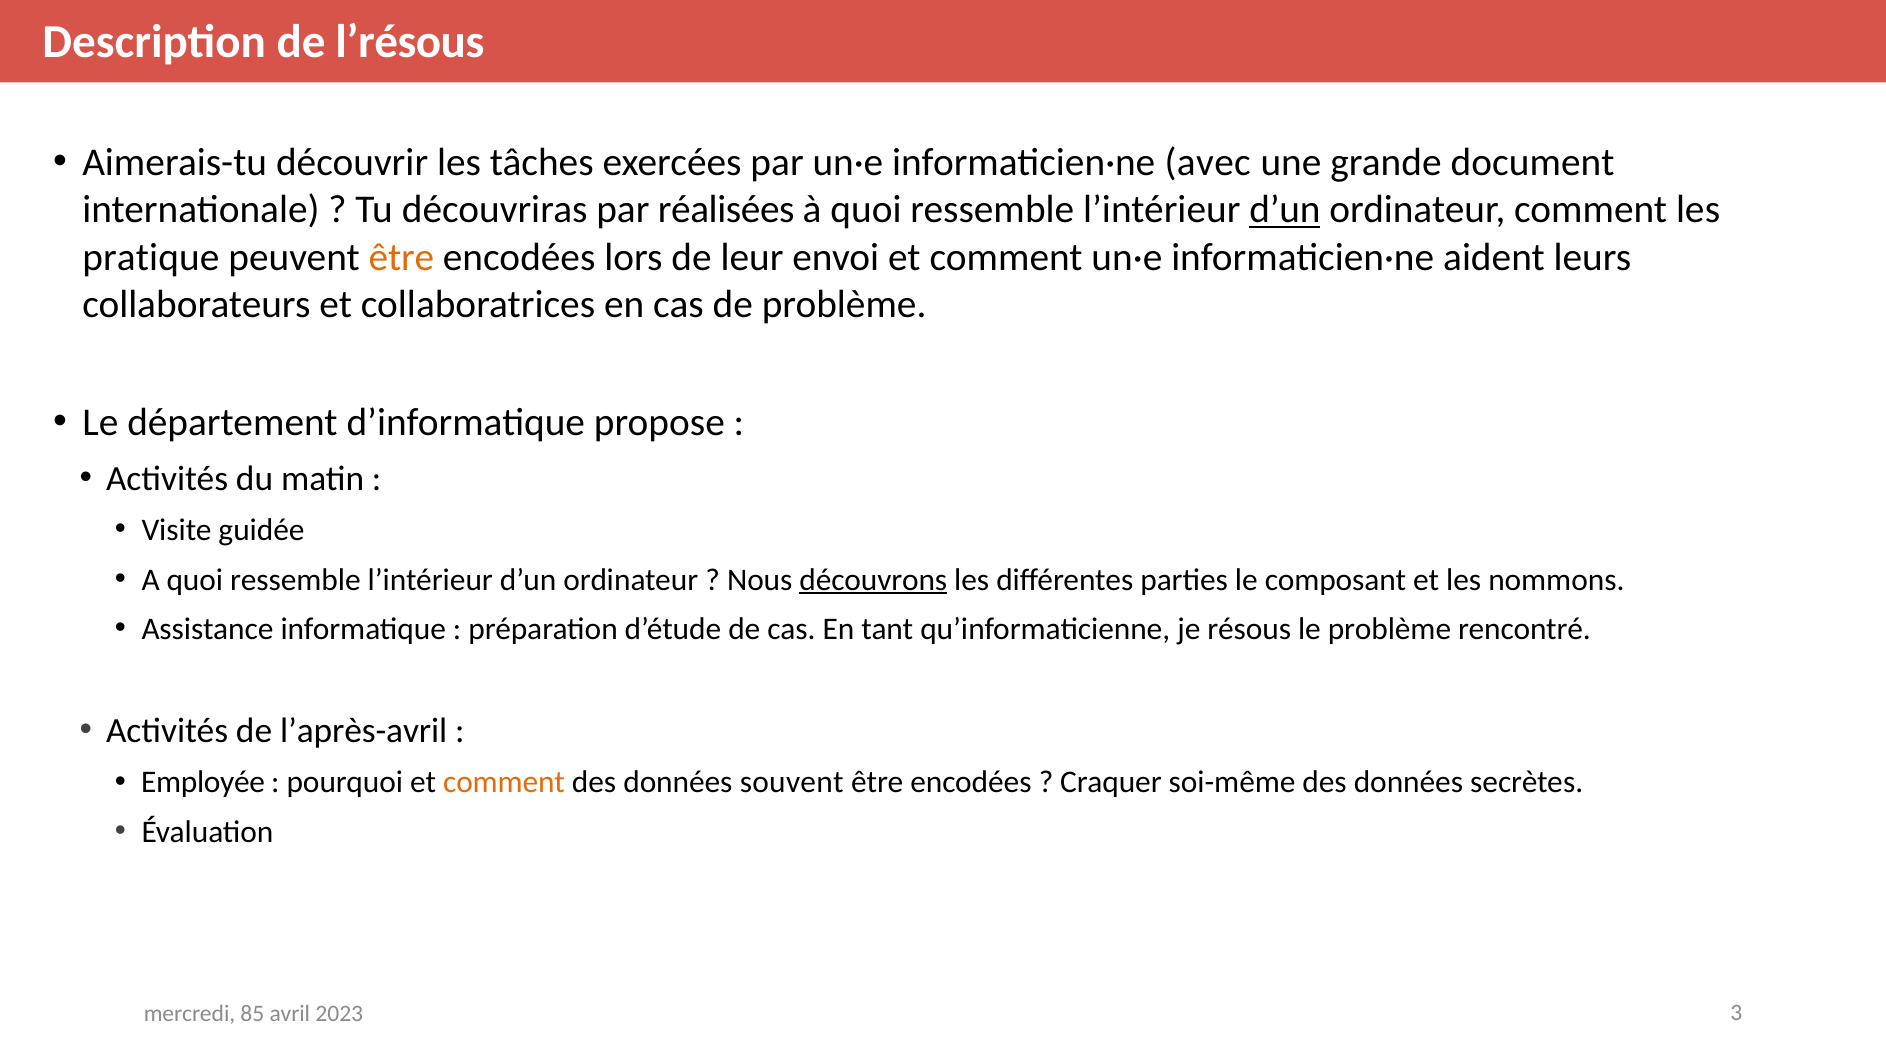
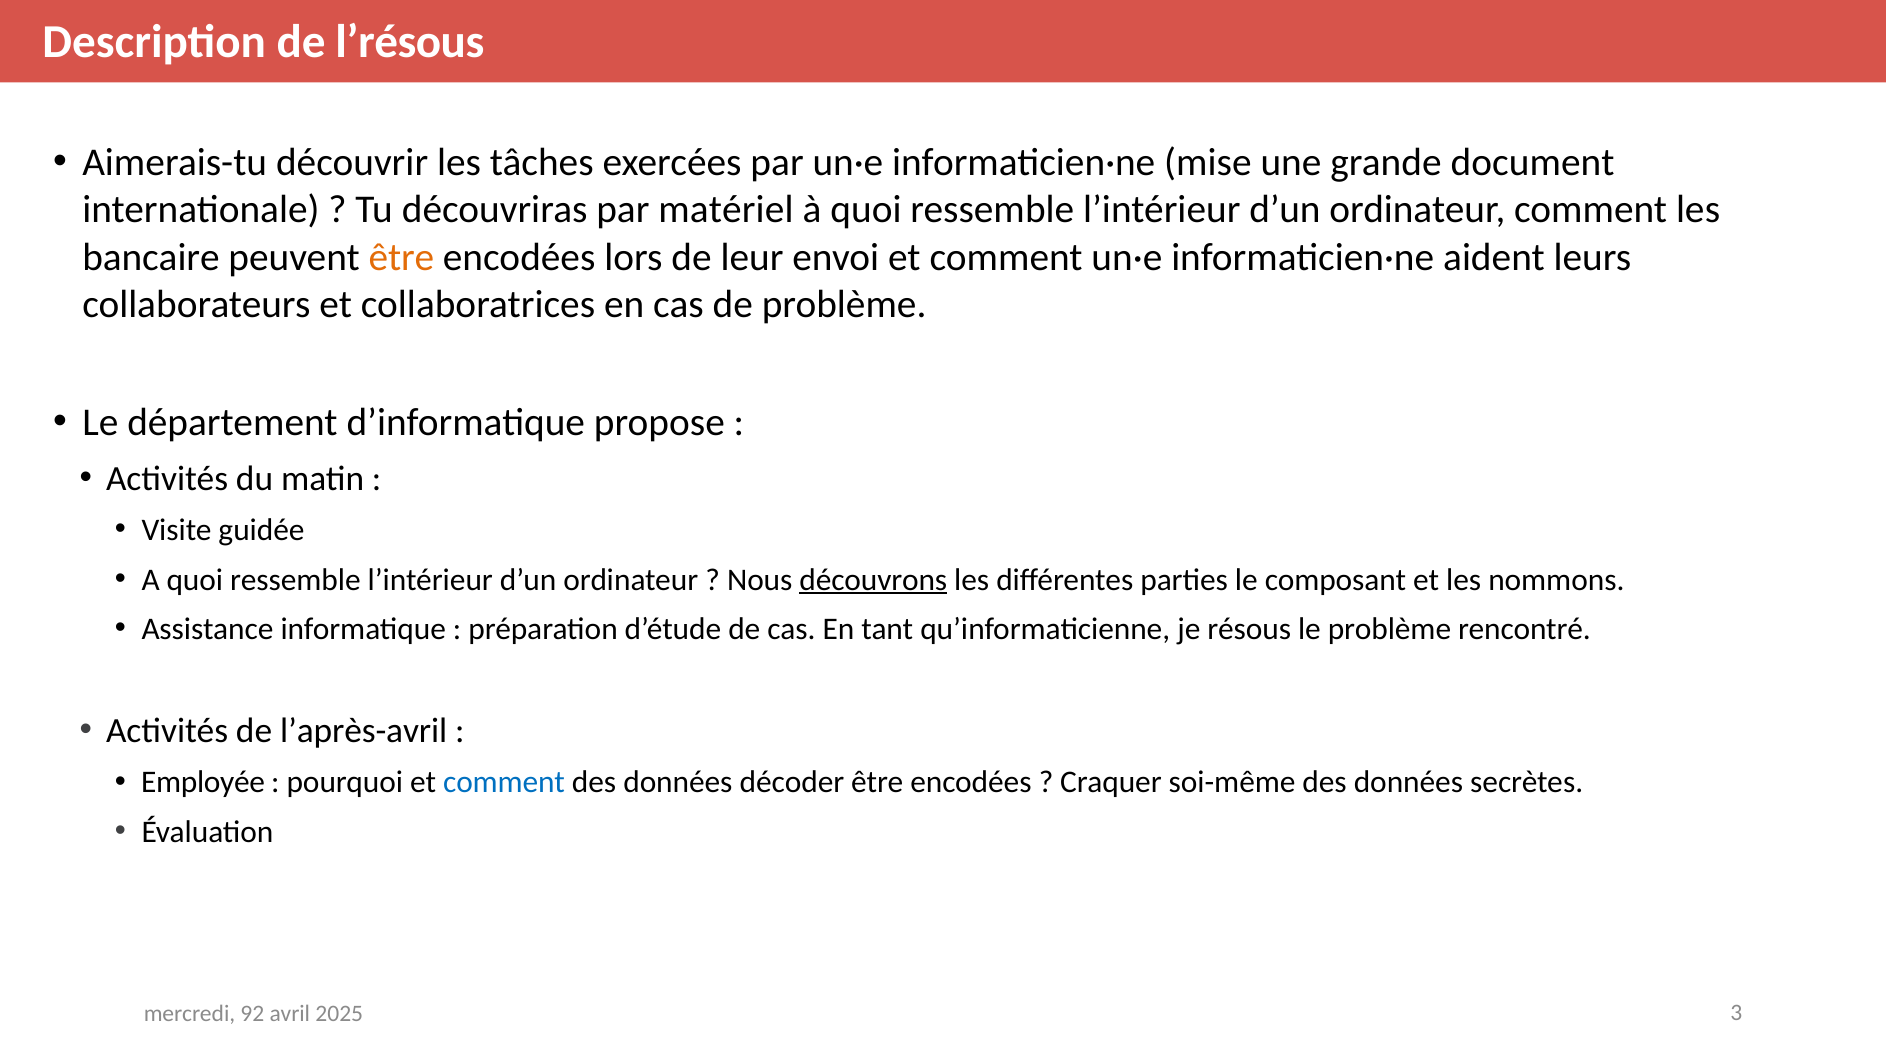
avec: avec -> mise (1208, 163)
réalisées: réalisées -> matériel (726, 210)
d’un underline: present -> none (1285, 210)
pratique: pratique -> bancaire (151, 257)
comment colour: orange -> blue (504, 782)
souvent: souvent -> décoder (792, 782)
85: 85 -> 92 (252, 1013)
2023: 2023 -> 2025 (339, 1013)
